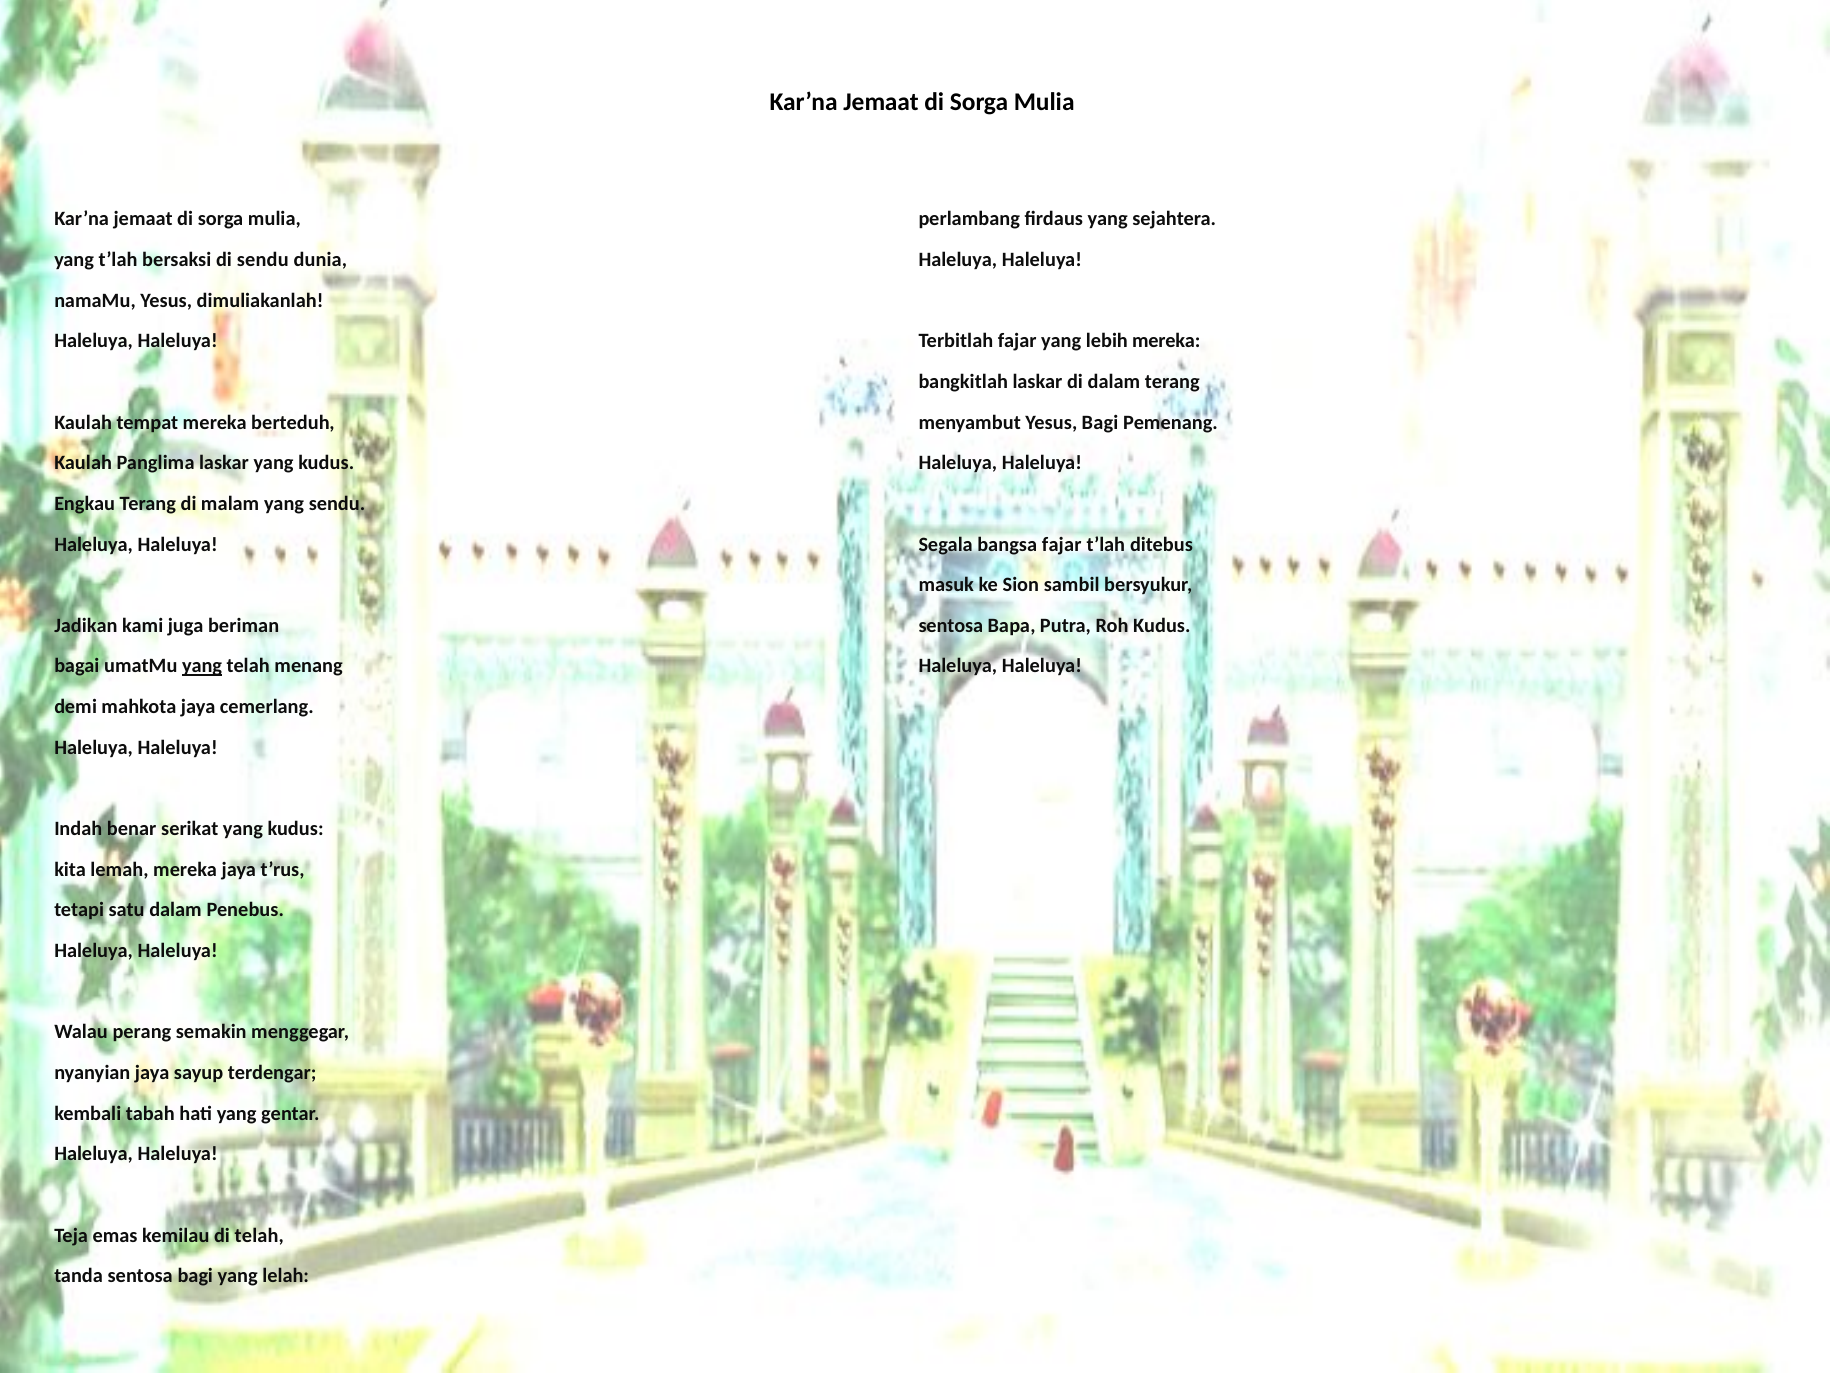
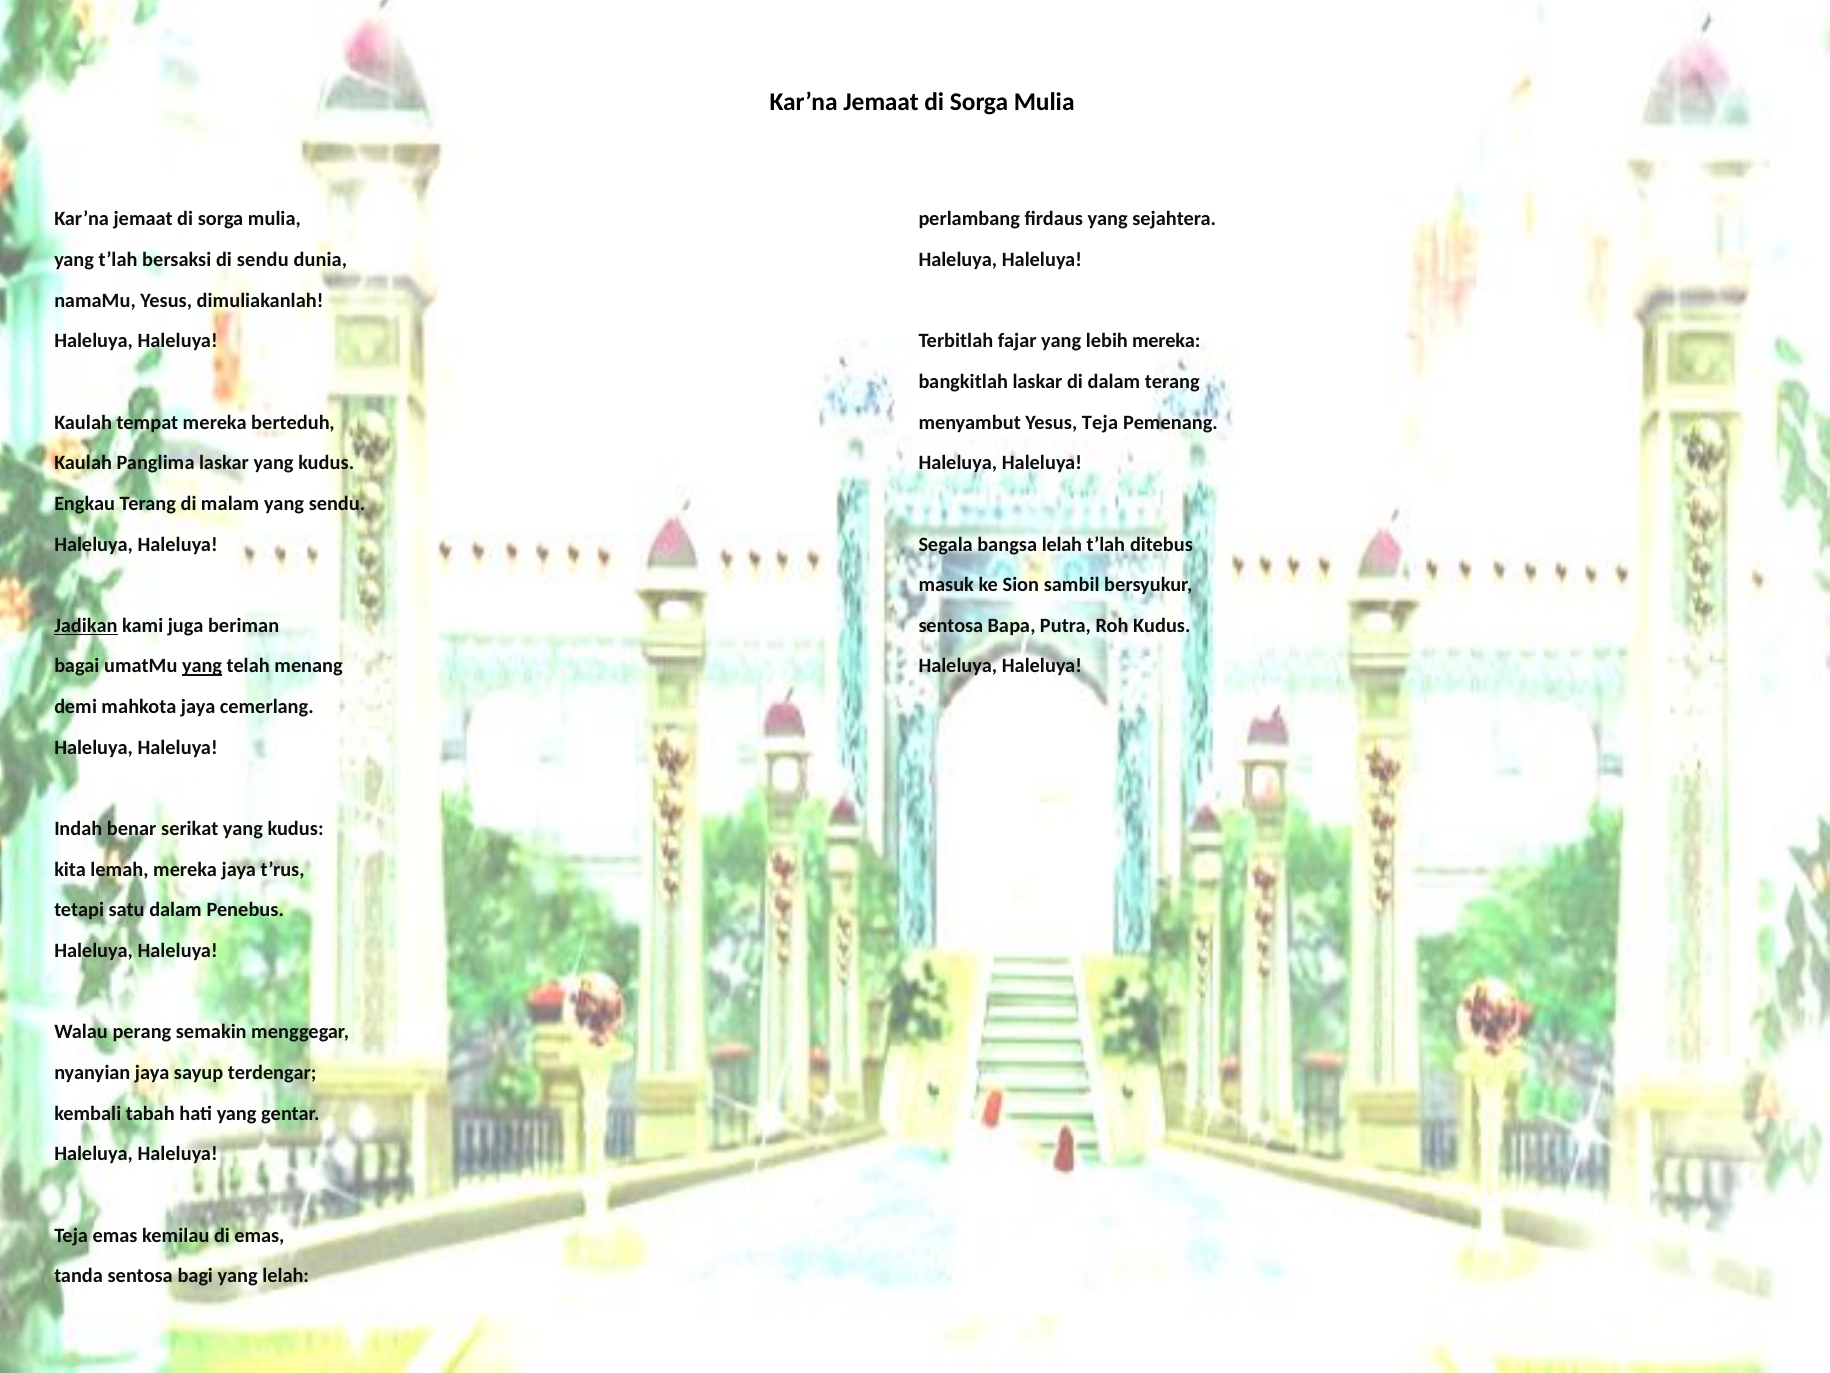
Yesus Bagi: Bagi -> Teja (1100, 422)
bangsa fajar: fajar -> lelah (1062, 544)
Jadikan underline: none -> present (86, 625)
di telah: telah -> emas (259, 1235)
